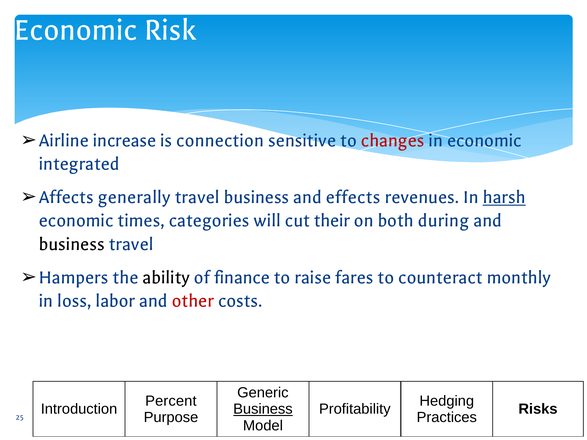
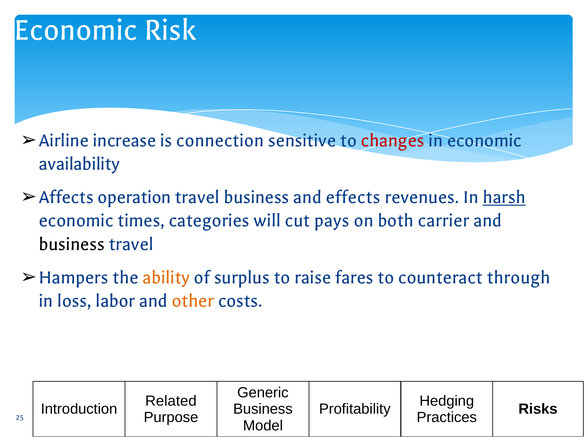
integrated: integrated -> availability (79, 164)
generally: generally -> operation (134, 197)
their: their -> pays (332, 220)
during: during -> carrier (444, 220)
ability colour: black -> orange (166, 277)
finance: finance -> surplus (242, 277)
monthly: monthly -> through (519, 277)
other colour: red -> orange (193, 301)
Percent: Percent -> Related (171, 401)
Business underline: present -> none (263, 409)
